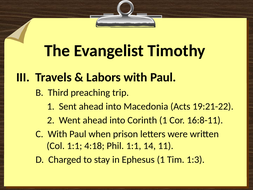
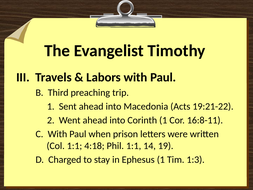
11: 11 -> 19 (166, 146)
